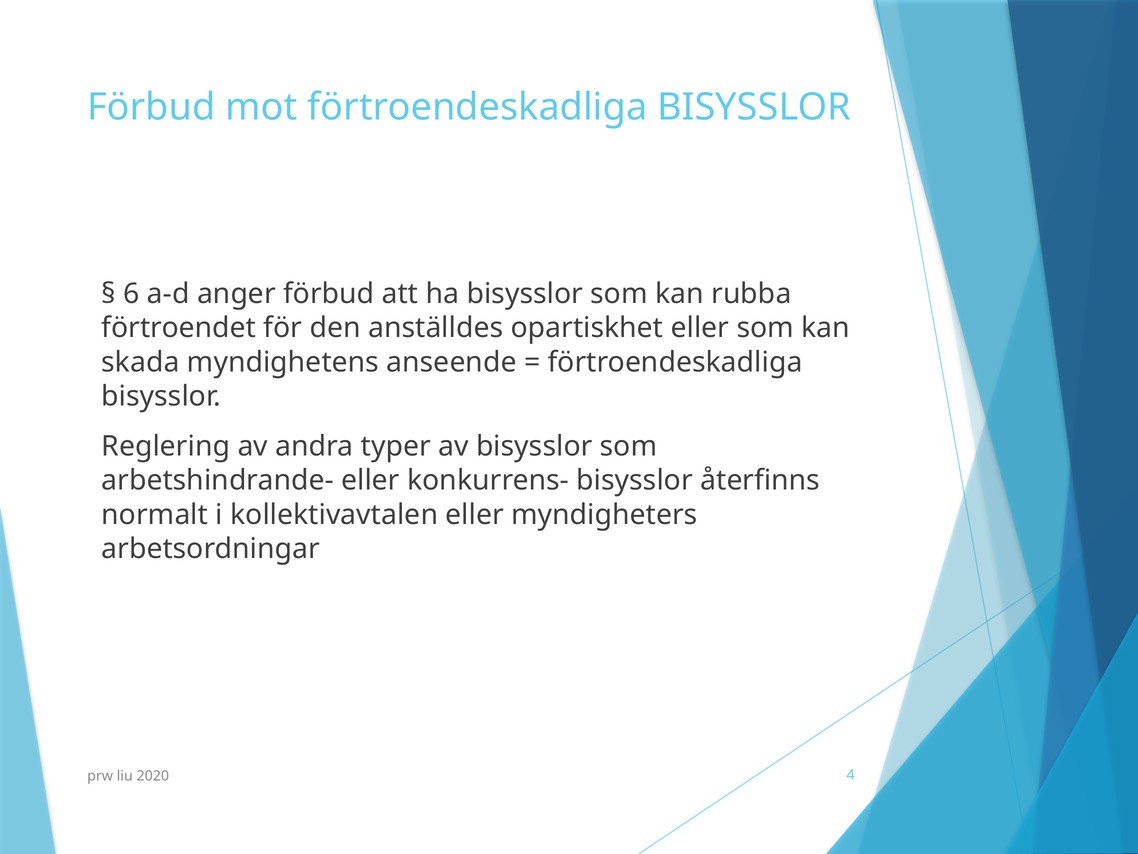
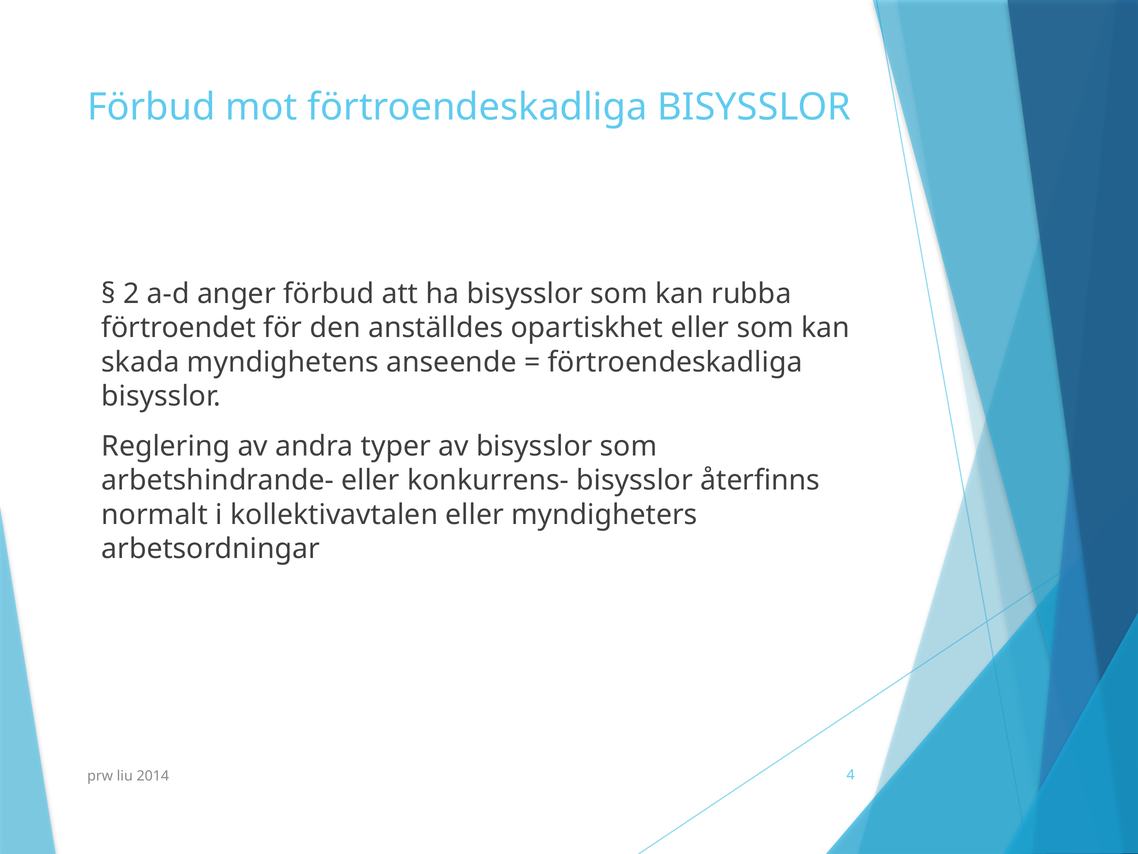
6: 6 -> 2 (131, 294)
2020: 2020 -> 2014 (153, 776)
